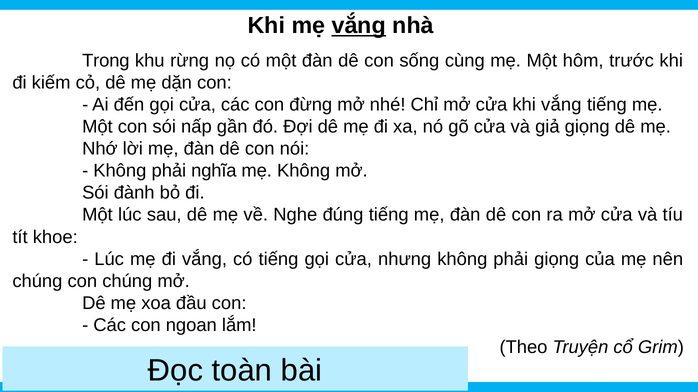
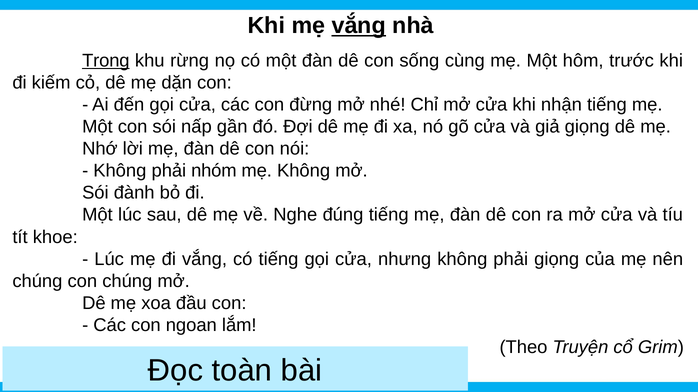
Trong underline: none -> present (106, 61)
khi vắng: vắng -> nhận (561, 105)
phải nghĩa: nghĩa -> nhóm (214, 171)
